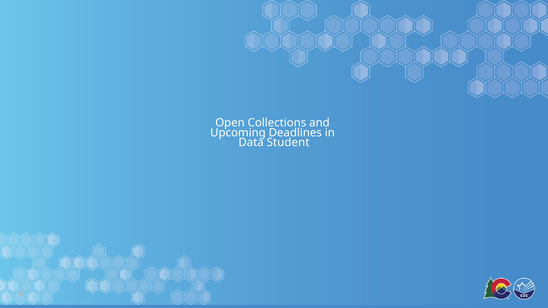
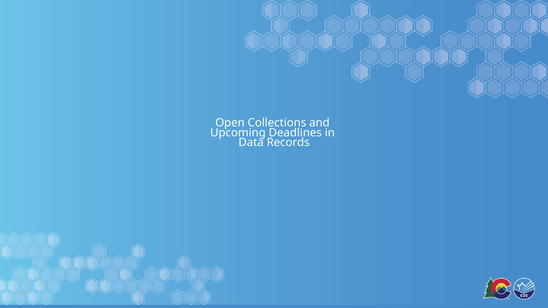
Student: Student -> Records (288, 143)
